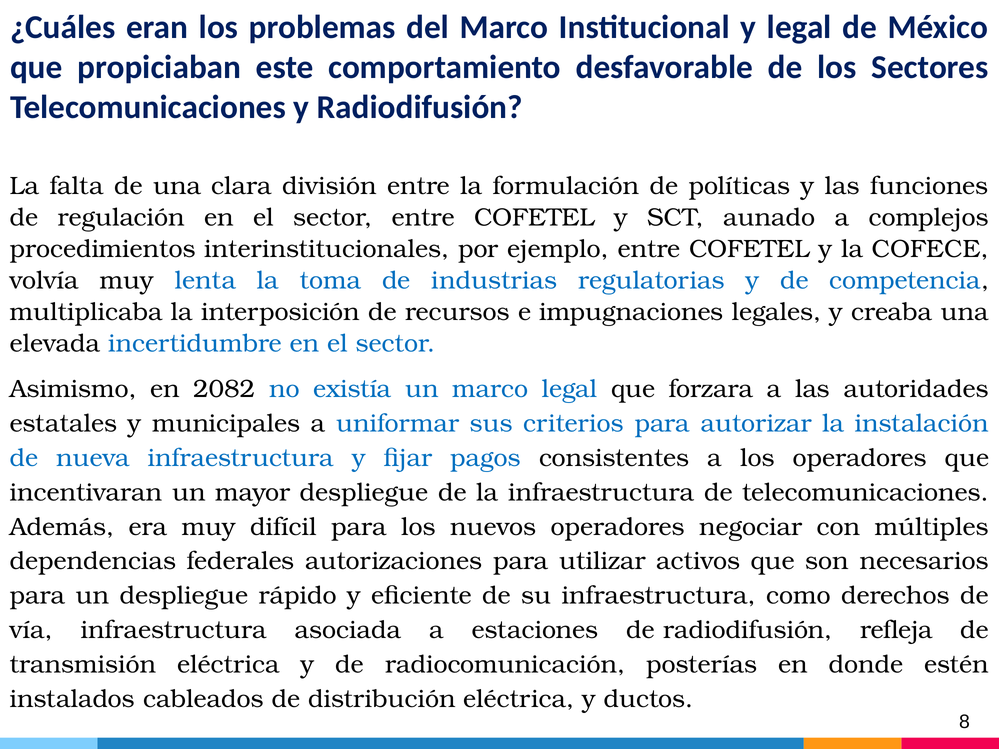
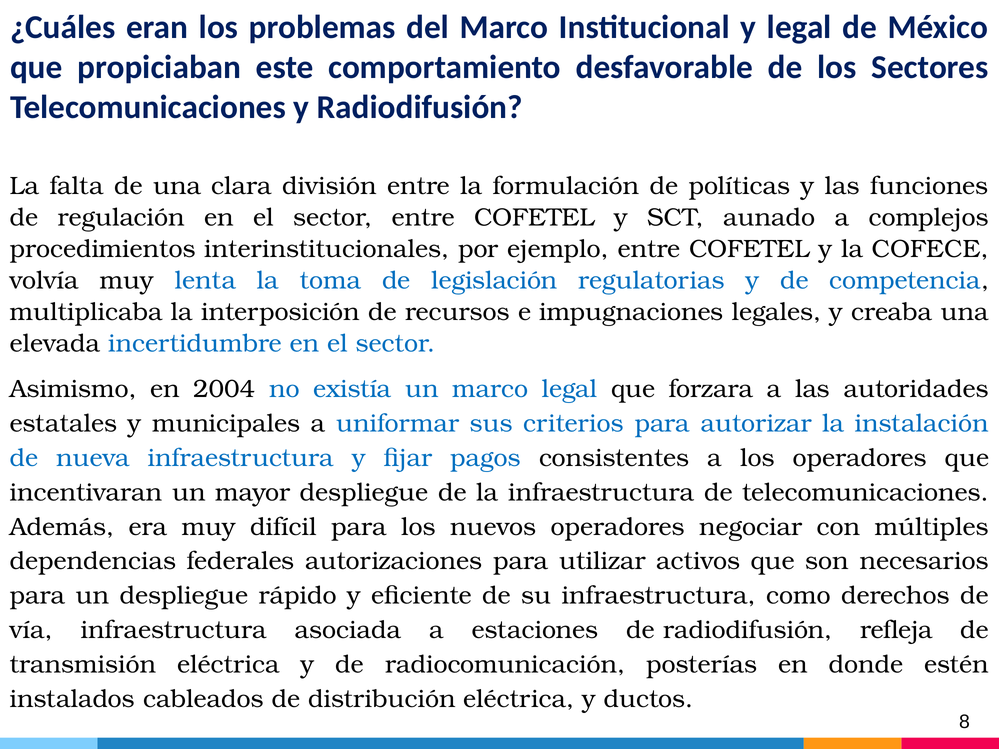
industrias: industrias -> legislación (494, 281)
2082: 2082 -> 2004 (224, 389)
